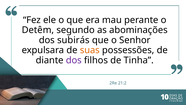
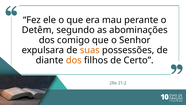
subirás: subirás -> comigo (73, 40)
dos colour: purple -> orange (74, 60)
Tinha: Tinha -> Certo (139, 60)
